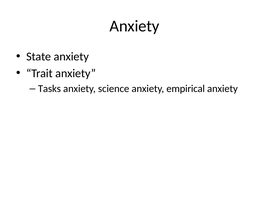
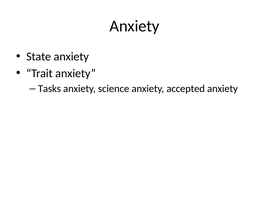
empirical: empirical -> accepted (186, 89)
